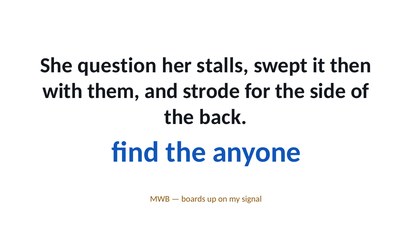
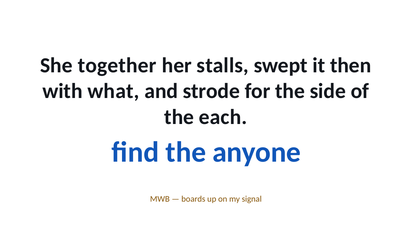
question: question -> together (117, 65)
them: them -> what (113, 91)
back: back -> each (223, 117)
